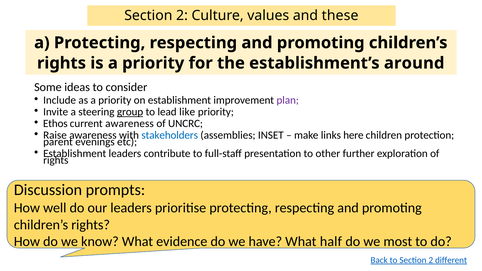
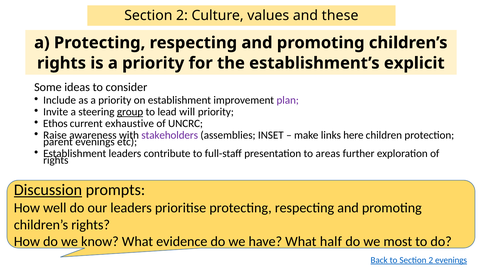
around: around -> explicit (414, 63)
like: like -> will (187, 112)
current awareness: awareness -> exhaustive (130, 124)
stakeholders colour: blue -> purple (170, 135)
other: other -> areas (328, 154)
Discussion underline: none -> present (48, 190)
2 different: different -> evenings (451, 260)
